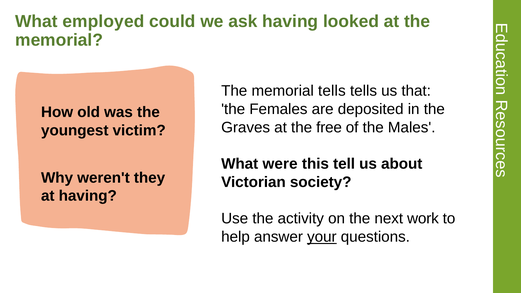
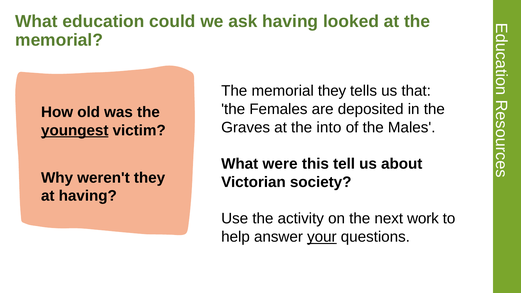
employed: employed -> education (103, 21)
memorial tells: tells -> they (332, 91)
free: free -> into (329, 127)
youngest underline: none -> present (75, 130)
